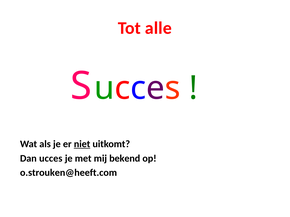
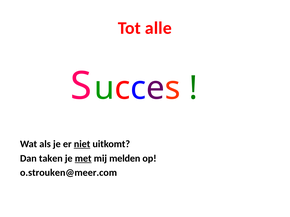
Dan ucces: ucces -> taken (51, 159)
met underline: none -> present (83, 159)
bekend: bekend -> melden (125, 159)
o.strouken@heeft.com: o.strouken@heeft.com -> o.strouken@meer.com (69, 173)
